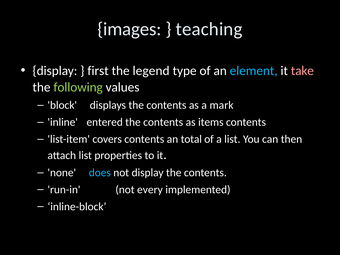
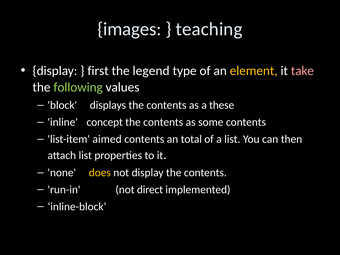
element colour: light blue -> yellow (254, 71)
mark: mark -> these (222, 105)
entered: entered -> concept (105, 122)
items: items -> some (211, 122)
covers: covers -> aimed (107, 139)
does colour: light blue -> yellow (100, 173)
every: every -> direct (150, 190)
